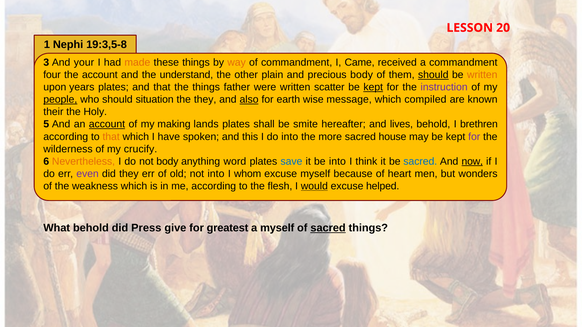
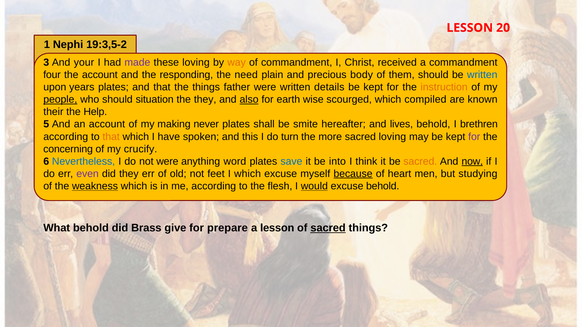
19:3,5-8: 19:3,5-8 -> 19:3,5-2 (107, 45)
made colour: orange -> purple (137, 63)
these things: things -> loving (196, 63)
Came: Came -> Christ (360, 63)
understand: understand -> responding (186, 75)
other: other -> need (246, 75)
should underline: present -> none (433, 75)
written colour: orange -> blue (482, 75)
scatter: scatter -> details (329, 87)
kept underline: present -> none (373, 87)
instruction colour: purple -> orange (444, 87)
message: message -> scourged (349, 100)
Holy: Holy -> Help (95, 112)
account underline: present -> none (107, 124)
lands: lands -> never (206, 124)
do into: into -> turn (290, 137)
sacred house: house -> loving (392, 137)
wilderness: wilderness -> concerning (68, 149)
Nevertheless colour: orange -> blue (83, 162)
not body: body -> were (167, 162)
sacred colour: blue -> orange (420, 162)
not into: into -> feet (216, 174)
I whom: whom -> which (248, 174)
because underline: none -> present (353, 174)
wonders: wonders -> studying (478, 174)
weakness underline: none -> present (95, 186)
excuse helped: helped -> behold (383, 186)
Press: Press -> Brass (146, 228)
greatest: greatest -> prepare (227, 228)
a myself: myself -> lesson (277, 228)
